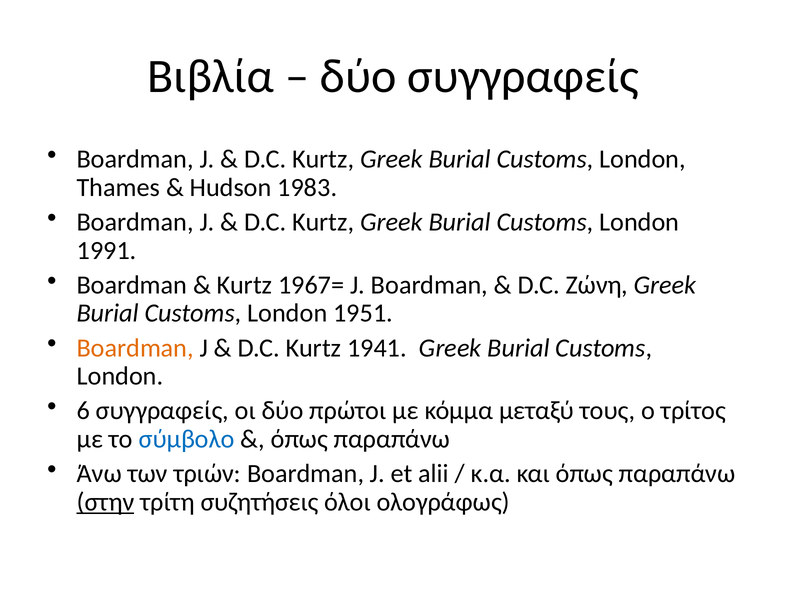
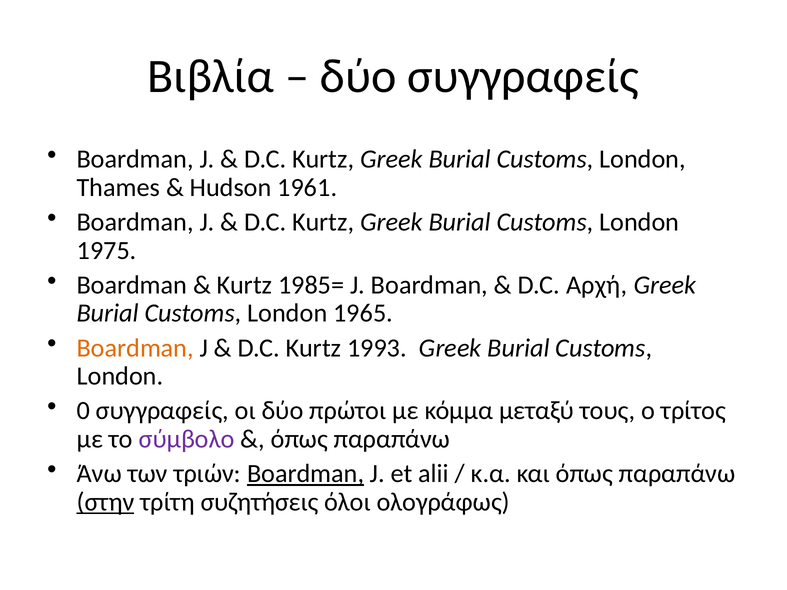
1983: 1983 -> 1961 (307, 188)
1991: 1991 -> 1975 (107, 250)
1967=: 1967= -> 1985= (311, 285)
Ζώνη: Ζώνη -> Αρχή (597, 285)
1951: 1951 -> 1965 (363, 313)
1941: 1941 -> 1993 (377, 348)
6: 6 -> 0 (83, 411)
σύμβολο colour: blue -> purple (187, 439)
Boardman underline: none -> present (306, 474)
